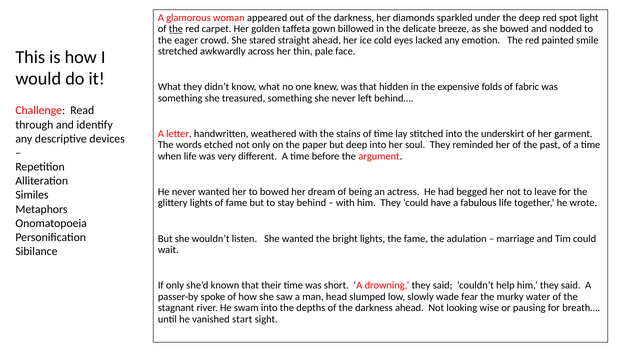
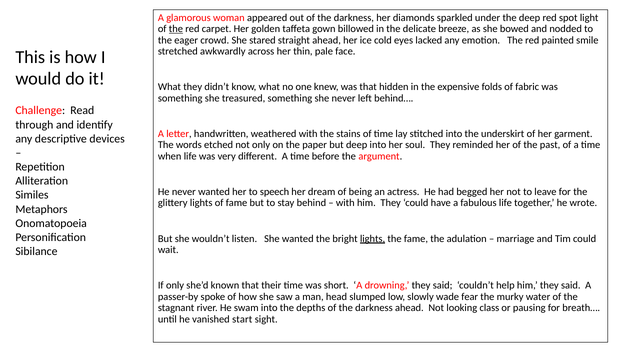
to bowed: bowed -> speech (275, 192)
lights underline: none -> present (373, 239)
wise: wise -> class (489, 308)
